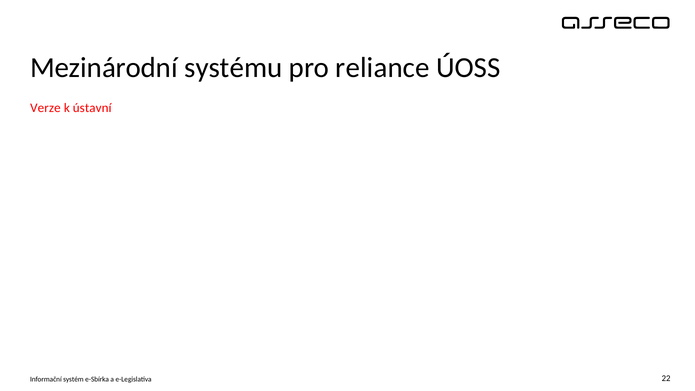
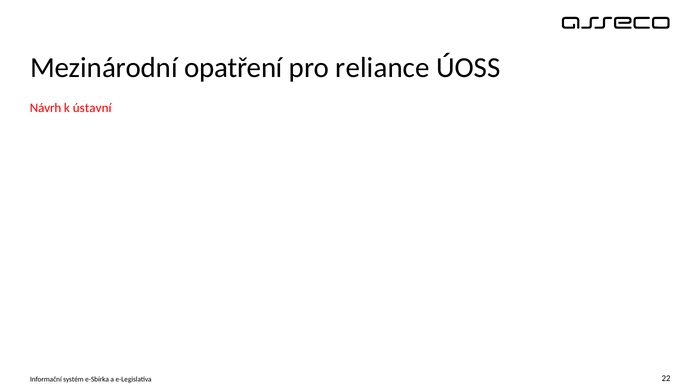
systému: systému -> opatření (233, 68)
Verze: Verze -> Návrh (46, 108)
